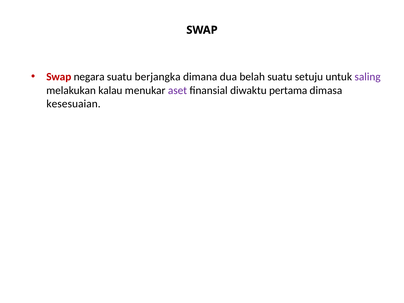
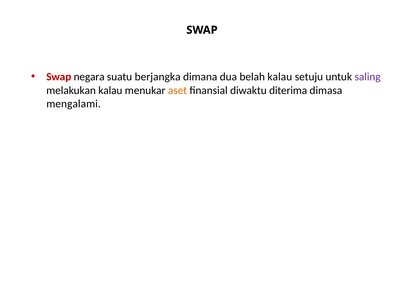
belah suatu: suatu -> kalau (280, 77)
aset colour: purple -> orange (178, 90)
pertama: pertama -> diterima (288, 90)
kesesuaian: kesesuaian -> mengalami (74, 104)
